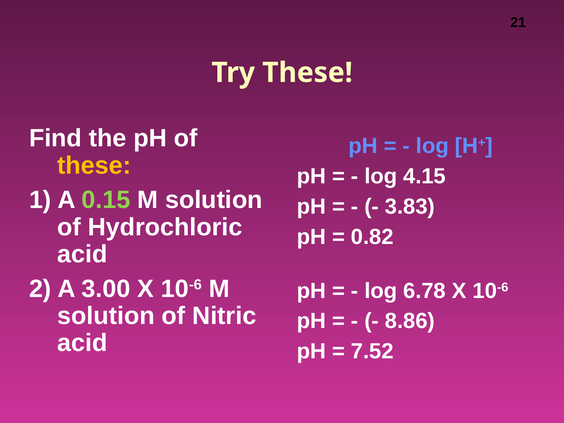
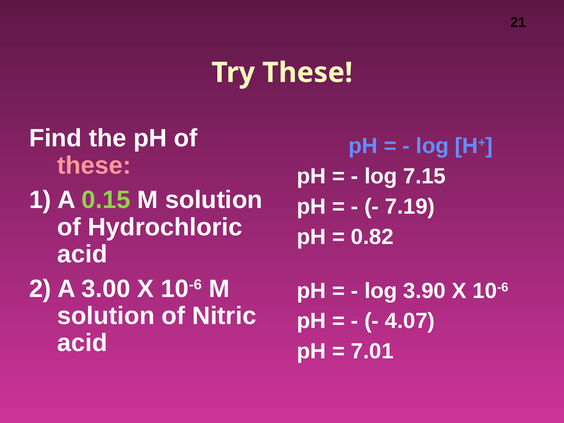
these colour: yellow -> pink (94, 165)
4.15: 4.15 -> 7.15 (424, 176)
3.83: 3.83 -> 7.19 (410, 207)
6.78: 6.78 -> 3.90 (424, 291)
8.86: 8.86 -> 4.07 (410, 321)
7.52: 7.52 -> 7.01 (372, 351)
